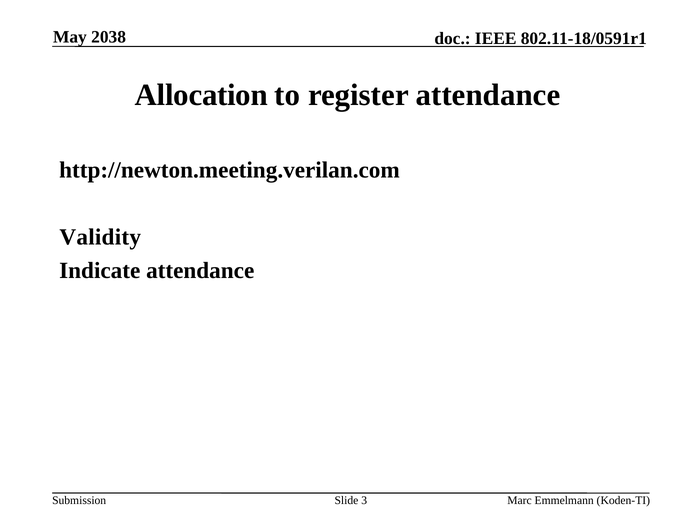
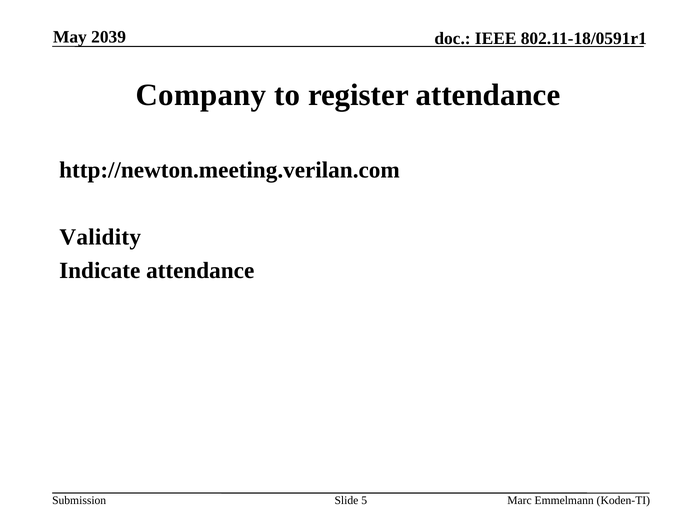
2038: 2038 -> 2039 (109, 37)
Allocation: Allocation -> Company (201, 95)
3: 3 -> 5 (364, 501)
